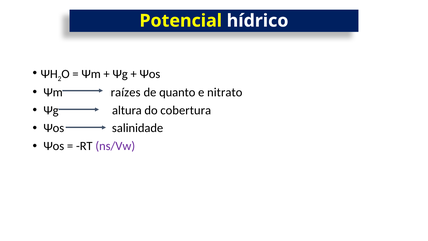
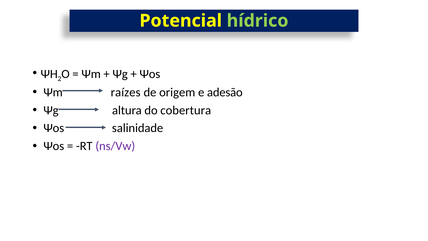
hídrico colour: white -> light green (258, 21)
quanto: quanto -> origem (177, 92)
nitrato: nitrato -> adesão (225, 92)
